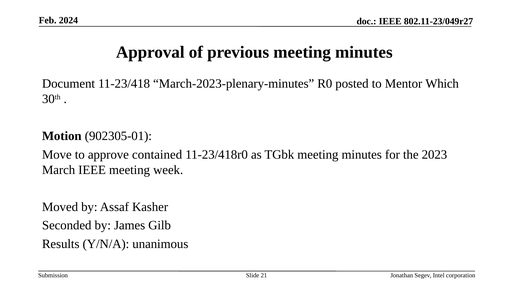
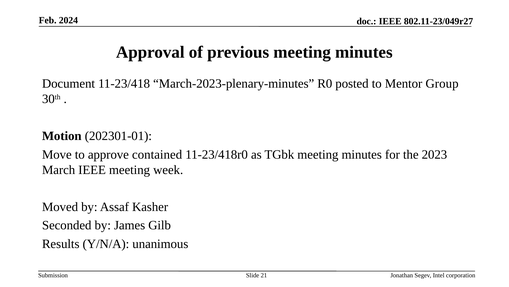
Which: Which -> Group (442, 84)
902305-01: 902305-01 -> 202301-01 (118, 136)
